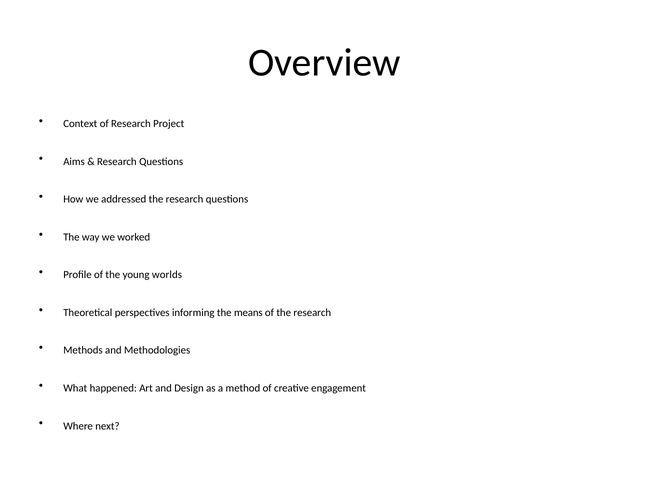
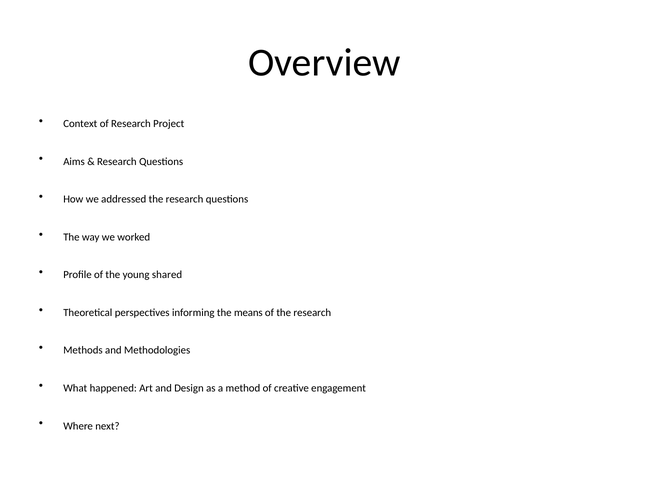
worlds: worlds -> shared (167, 275)
